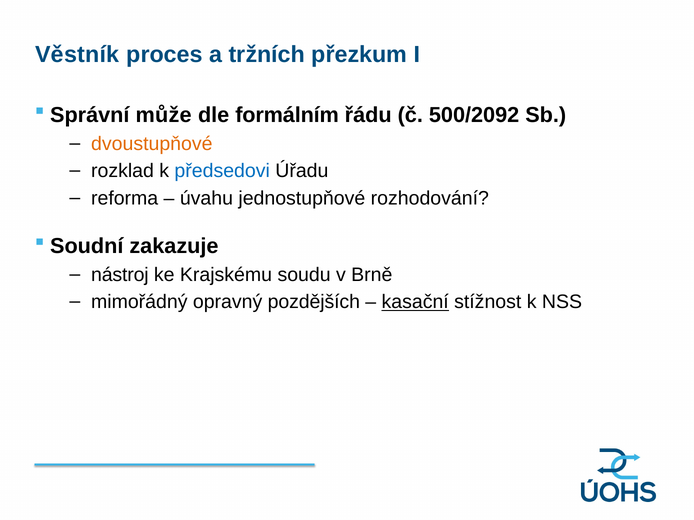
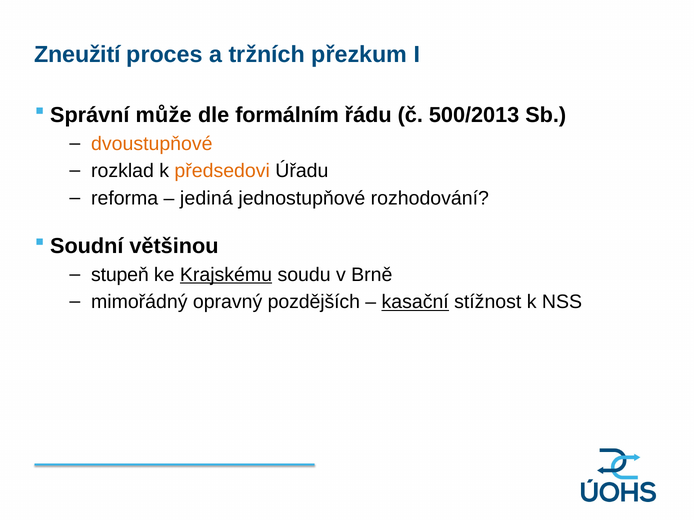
Věstník: Věstník -> Zneužití (77, 55)
500/2092: 500/2092 -> 500/2013 (474, 115)
předsedovi colour: blue -> orange (222, 171)
úvahu: úvahu -> jediná (206, 198)
zakazuje: zakazuje -> většinou (174, 246)
nástroj: nástroj -> stupeň (120, 275)
Krajskému underline: none -> present (226, 275)
